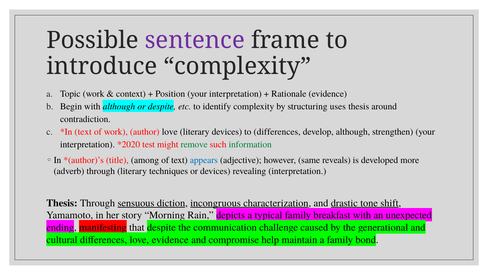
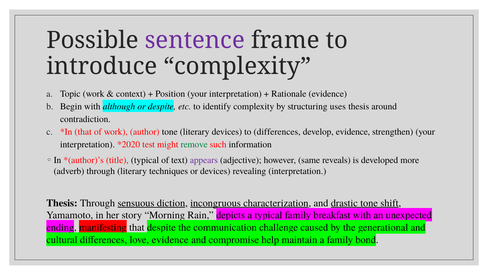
text: text -> that (83, 132)
author love: love -> tone (170, 132)
develop although: although -> evidence (353, 132)
information colour: green -> black (250, 144)
title among: among -> typical (145, 160)
appears colour: blue -> purple (204, 160)
